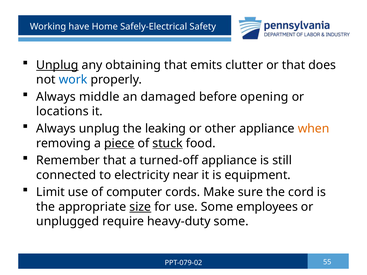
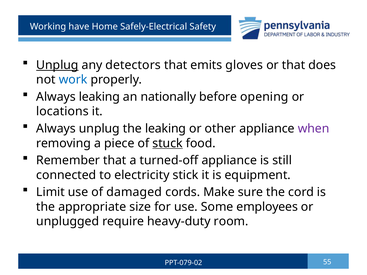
obtaining: obtaining -> detectors (133, 65)
clutter: clutter -> gloves (244, 65)
Always middle: middle -> leaking (99, 97)
damaged: damaged -> nationally (168, 97)
when colour: orange -> purple (314, 129)
piece underline: present -> none (119, 143)
near: near -> stick (186, 175)
computer: computer -> damaged (134, 192)
size underline: present -> none (140, 207)
heavy-duty some: some -> room (231, 222)
